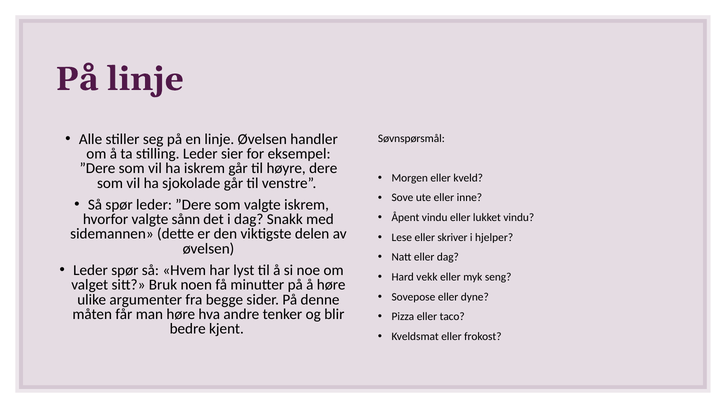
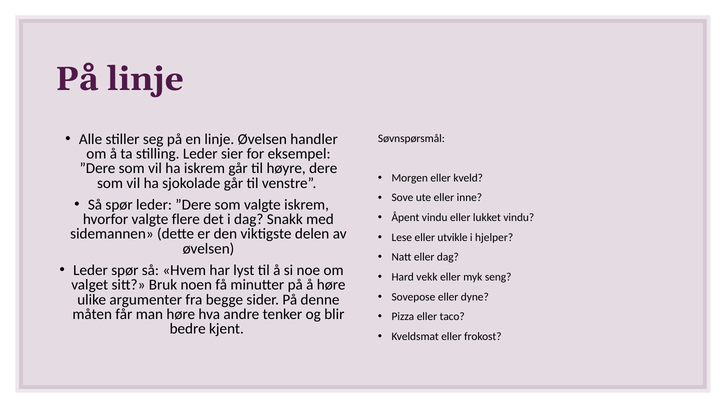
sånn: sånn -> flere (186, 219)
skriver: skriver -> utvikle (452, 238)
